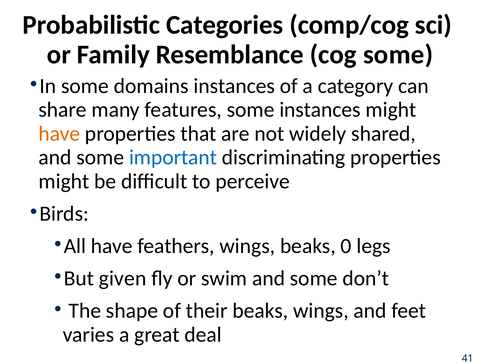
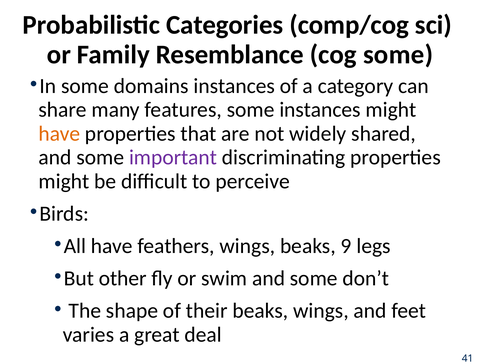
important colour: blue -> purple (173, 157)
0: 0 -> 9 (346, 246)
given: given -> other (123, 278)
